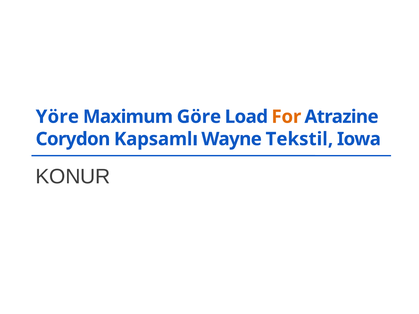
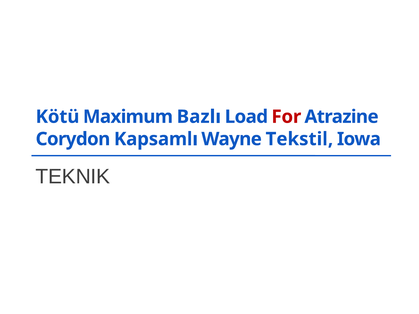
Yöre: Yöre -> Kötü (57, 117)
Göre: Göre -> Bazlı (199, 117)
For colour: orange -> red (286, 117)
KONUR: KONUR -> TEKNIK (73, 177)
